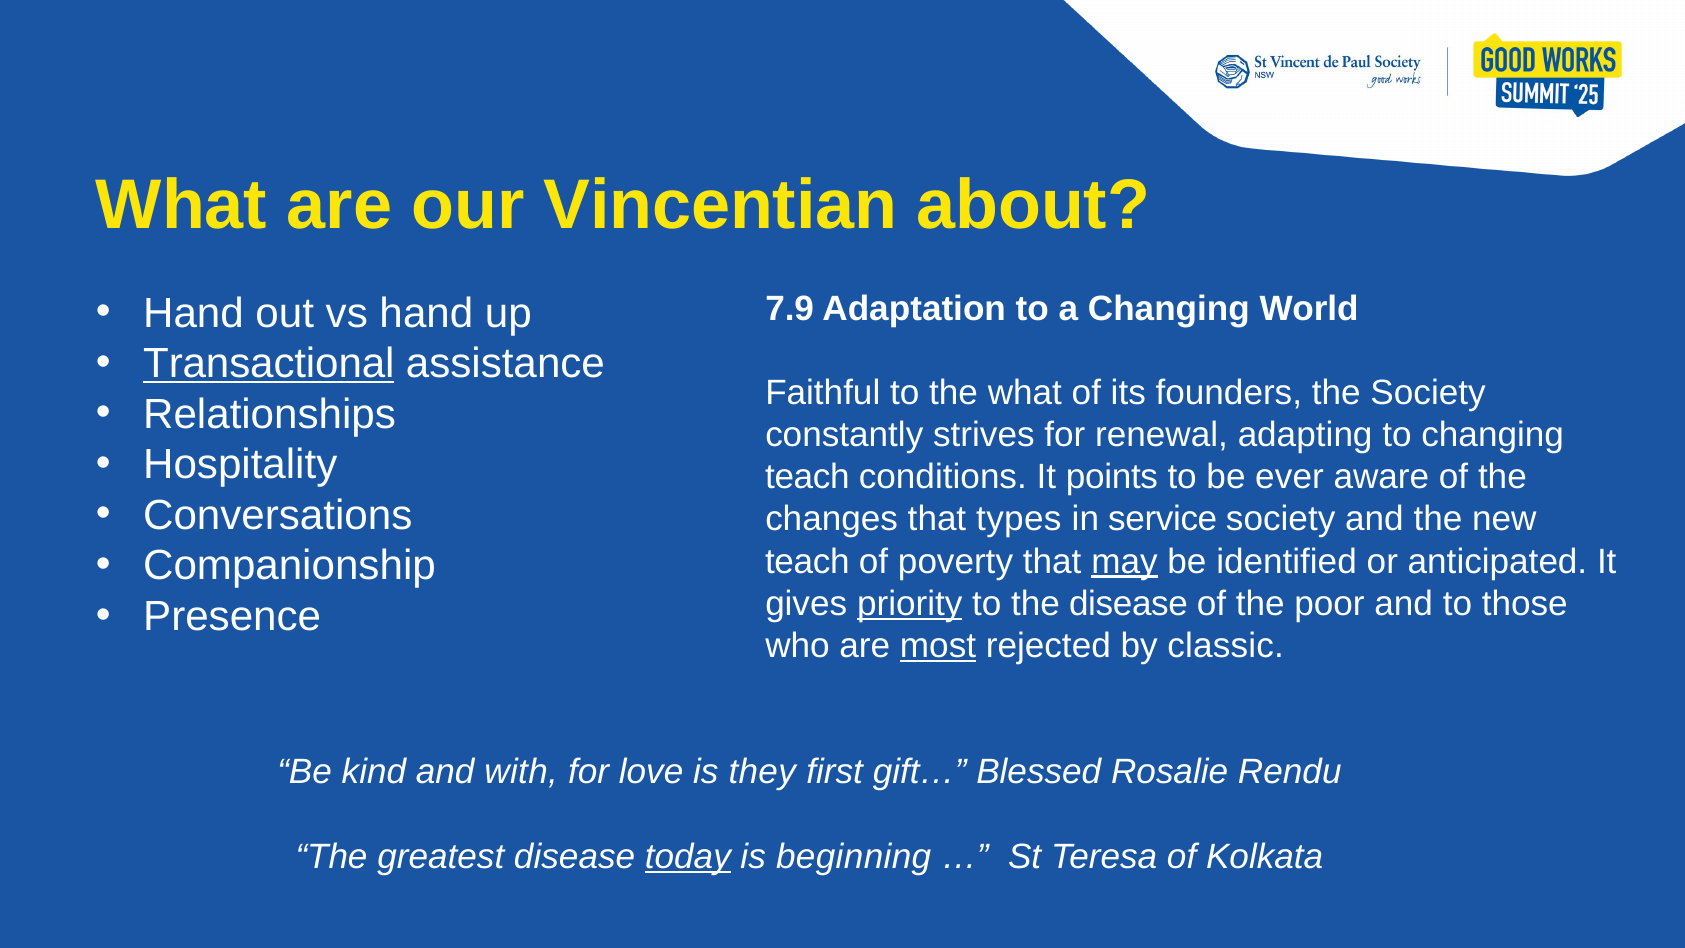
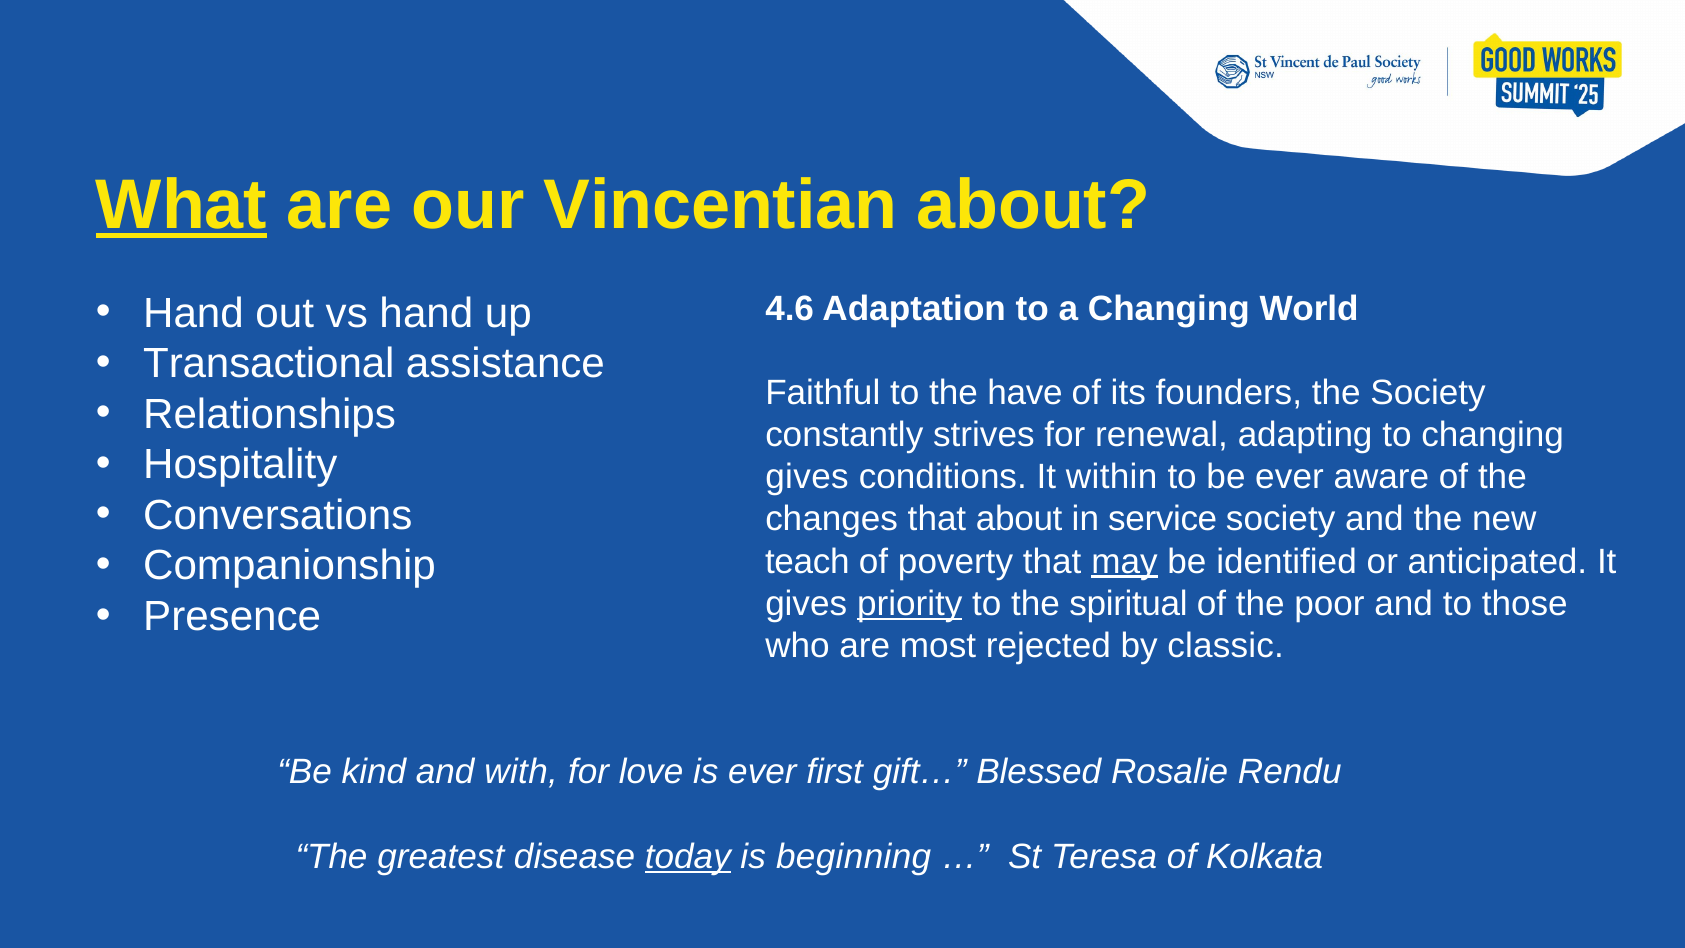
What underline: none -> present (182, 205)
7.9: 7.9 -> 4.6 (790, 308)
Transactional underline: present -> none (269, 364)
the what: what -> have (1025, 393)
teach: teach -> gives (807, 477)
points: points -> within (1112, 477)
that types: types -> about (1019, 519)
the disease: disease -> spiritual (1129, 603)
most underline: present -> none (938, 646)
is they: they -> ever (762, 772)
